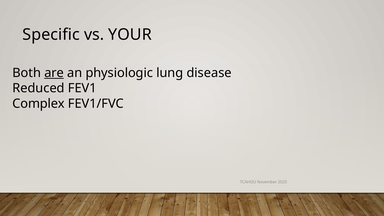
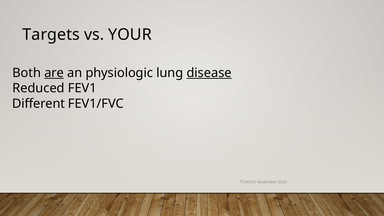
Specific: Specific -> Targets (51, 35)
disease underline: none -> present (209, 73)
Complex: Complex -> Different (39, 104)
